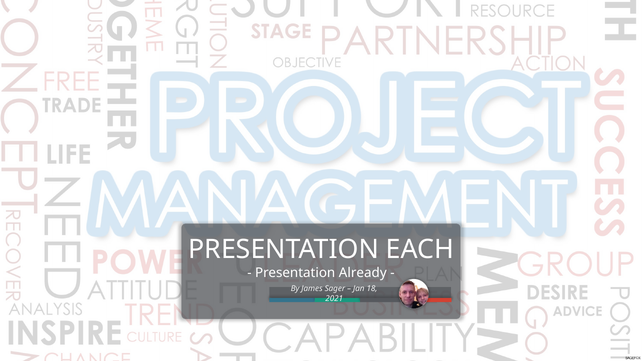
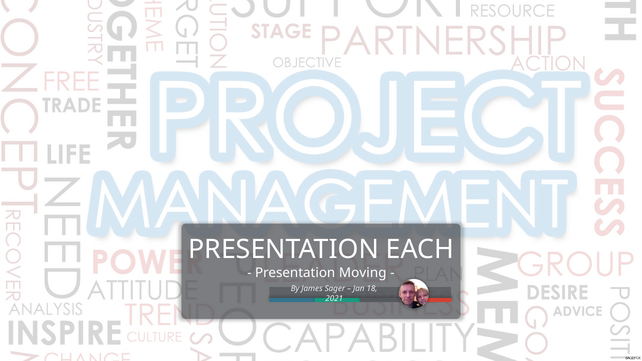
Already: Already -> Moving (363, 273)
